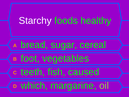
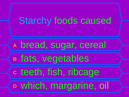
Starchy colour: white -> light blue (35, 21)
healthy: healthy -> caused (96, 21)
foot: foot -> fats (30, 58)
caused: caused -> ribcage (84, 72)
